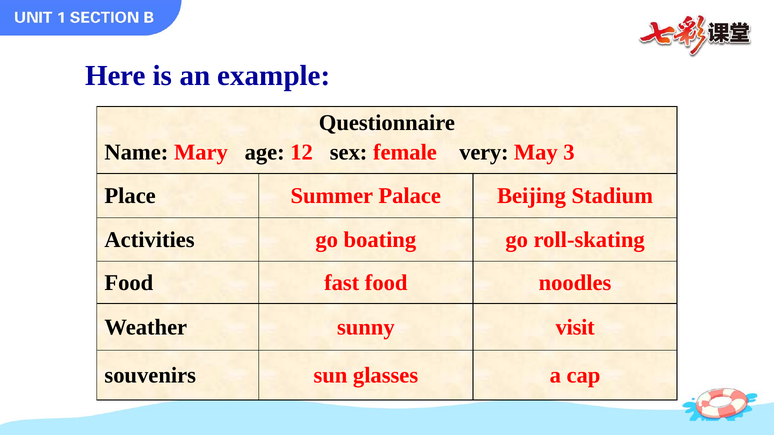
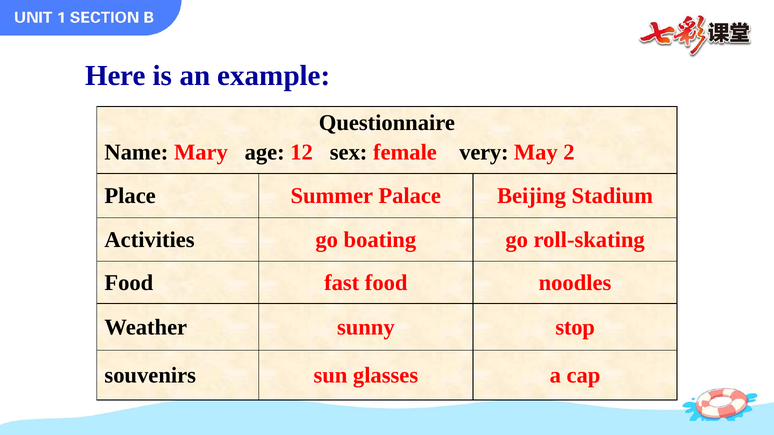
3: 3 -> 2 (569, 152)
visit: visit -> stop (575, 327)
